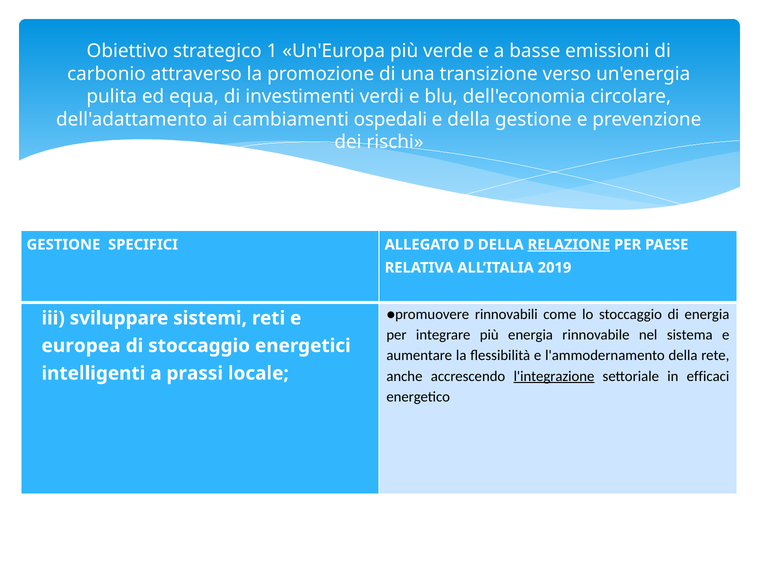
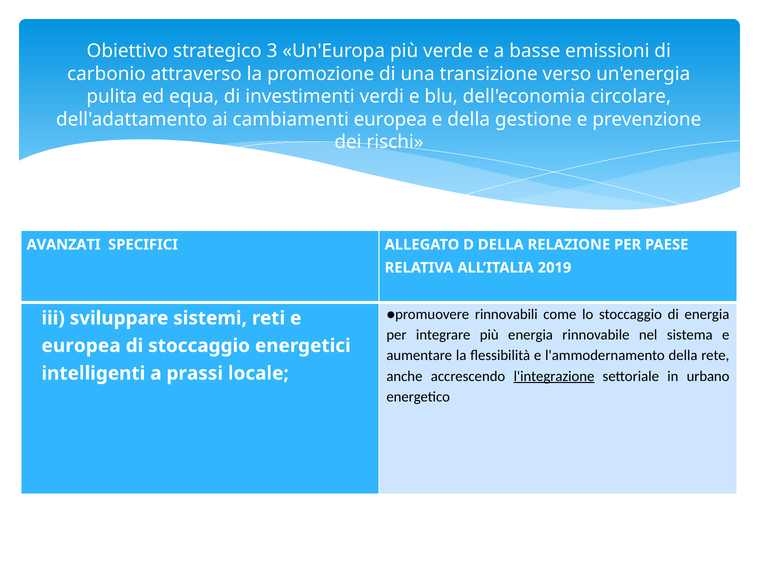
1: 1 -> 3 (272, 51)
cambiamenti ospedali: ospedali -> europea (390, 119)
GESTIONE: GESTIONE -> AVANZATI (64, 244)
RELAZIONE underline: present -> none (569, 244)
efficaci: efficaci -> urbano (708, 376)
